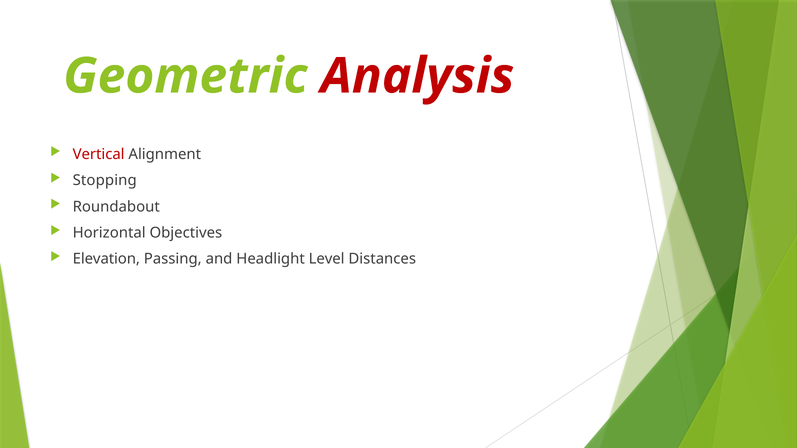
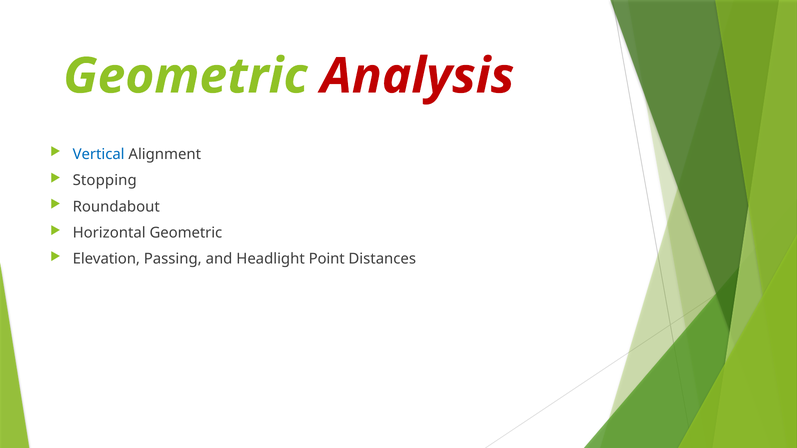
Vertical colour: red -> blue (99, 154)
Horizontal Objectives: Objectives -> Geometric (186, 233)
Level: Level -> Point (327, 259)
